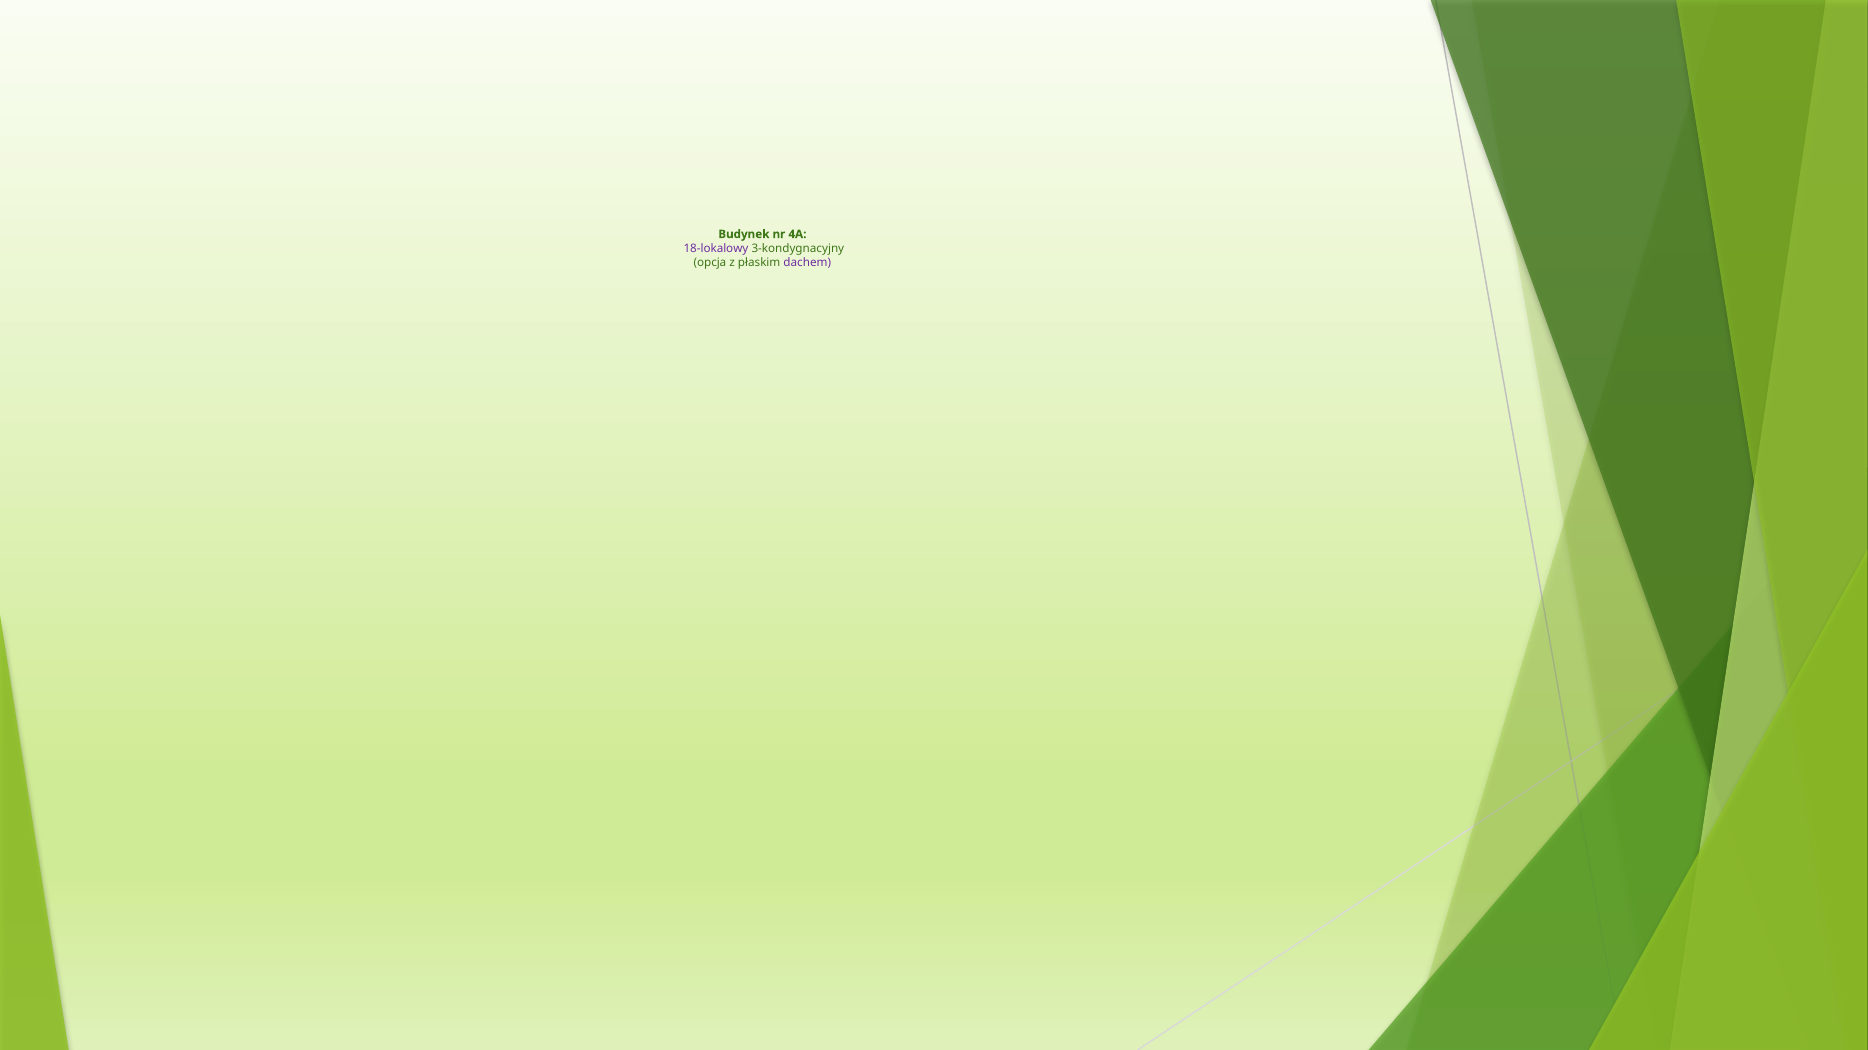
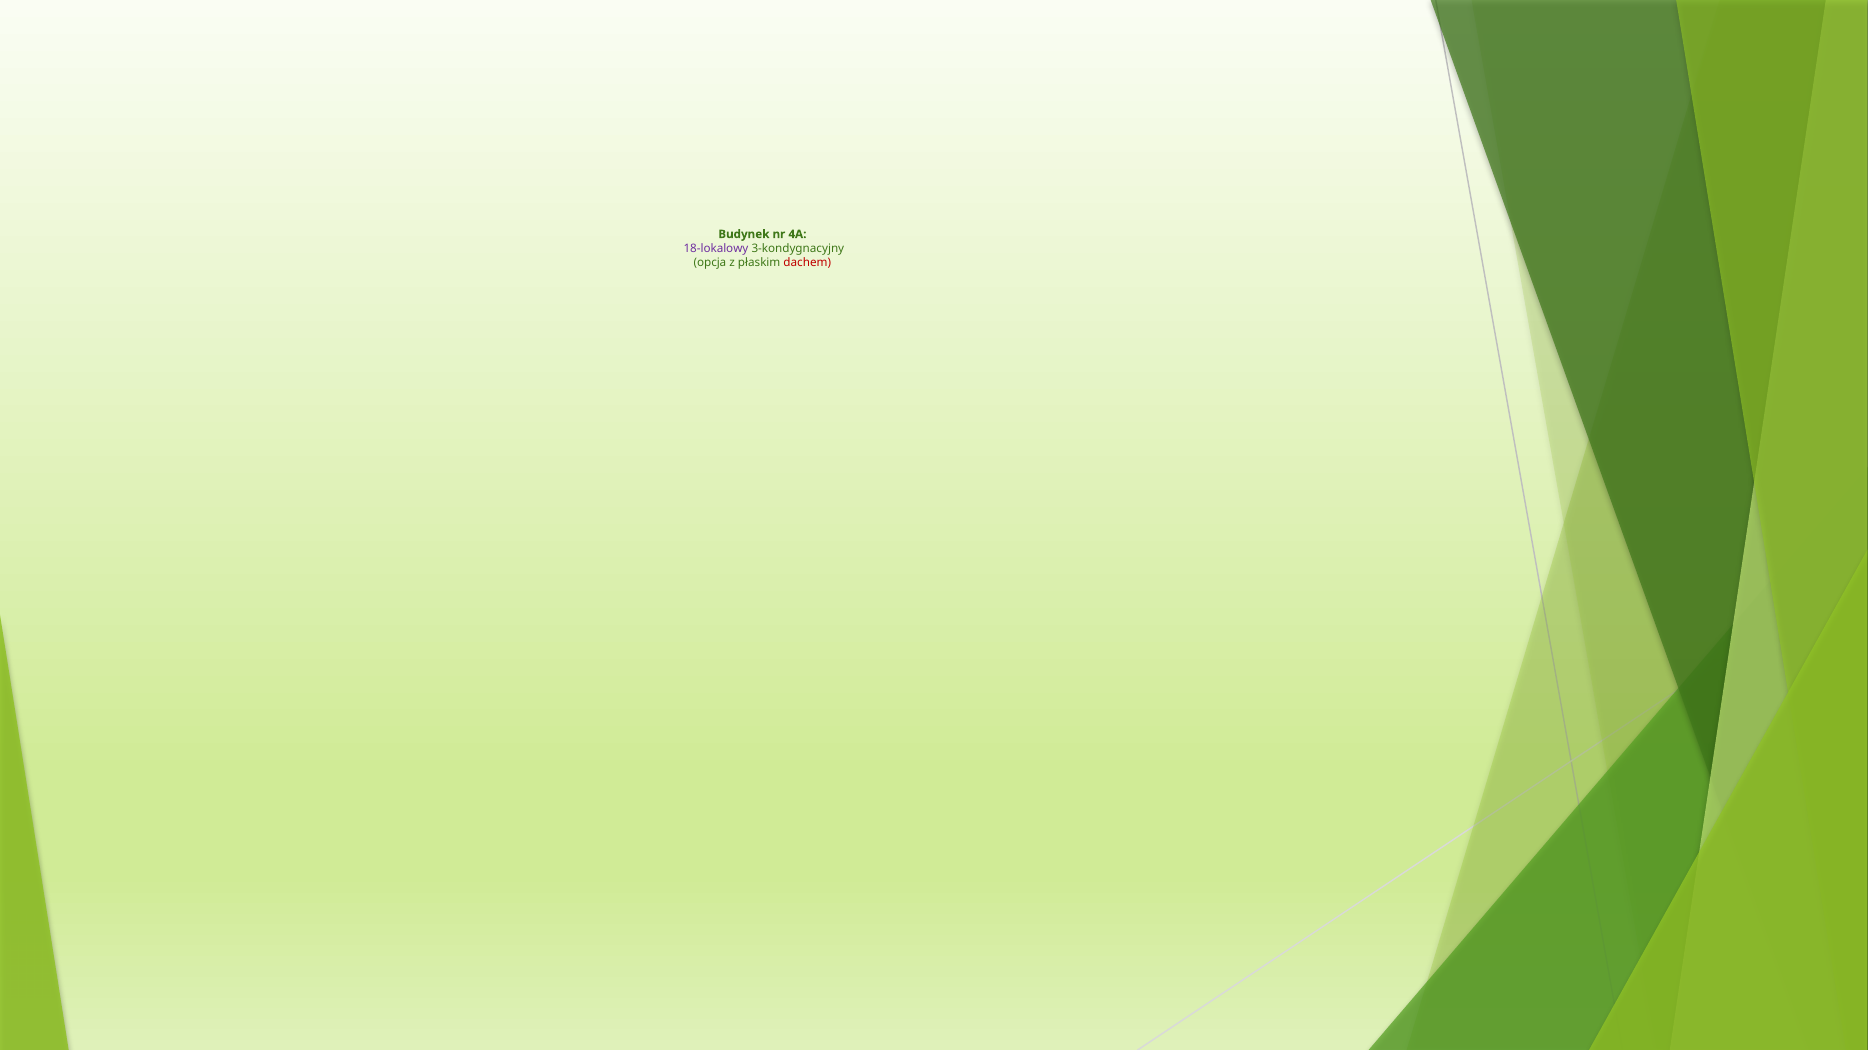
dachem colour: purple -> red (807, 262)
